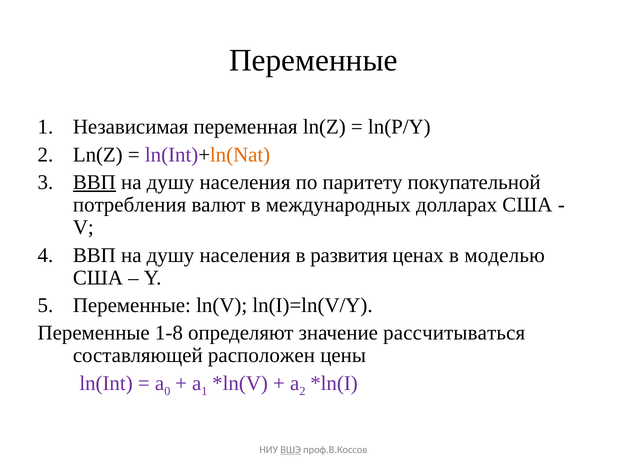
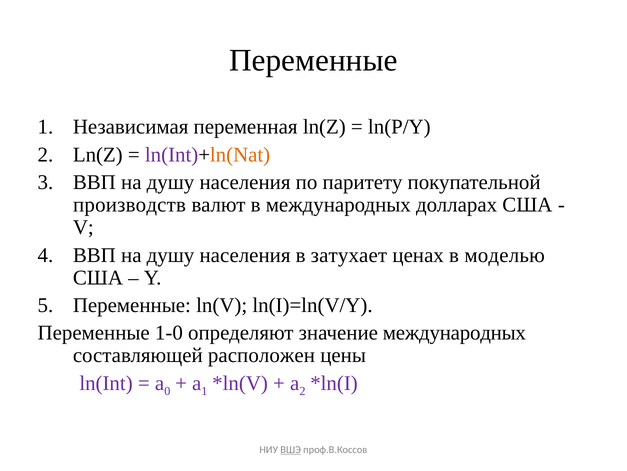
ВВП underline: present -> none (94, 182)
потребления: потребления -> производств (129, 205)
развития: развития -> затухает (349, 255)
1-8: 1-8 -> 1-0 (169, 332)
значение рассчитываться: рассчитываться -> международных (454, 332)
